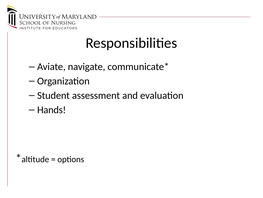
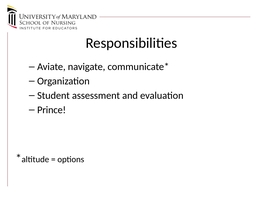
Hands: Hands -> Prince (52, 109)
